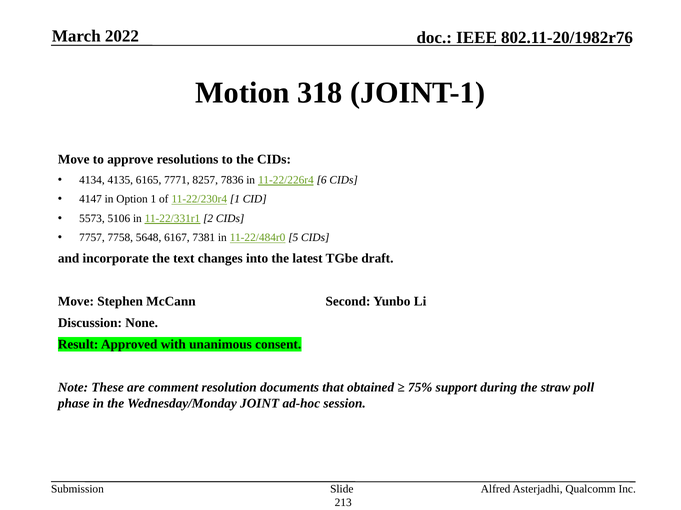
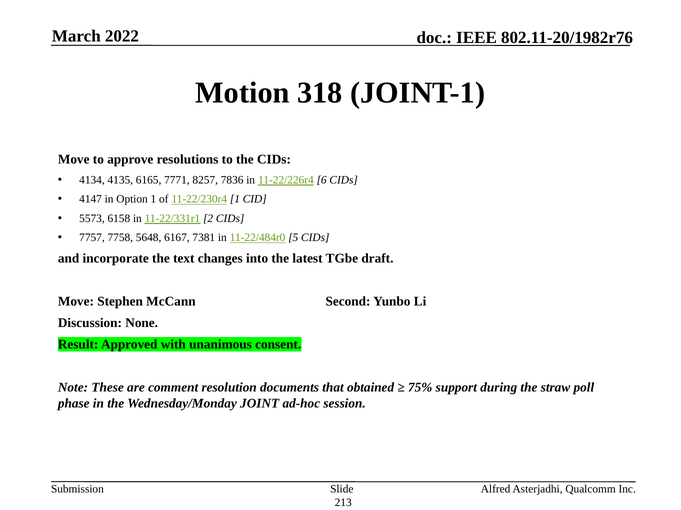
5106: 5106 -> 6158 (119, 219)
